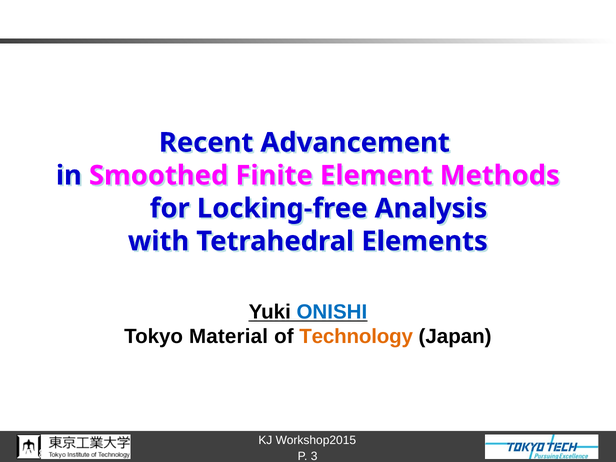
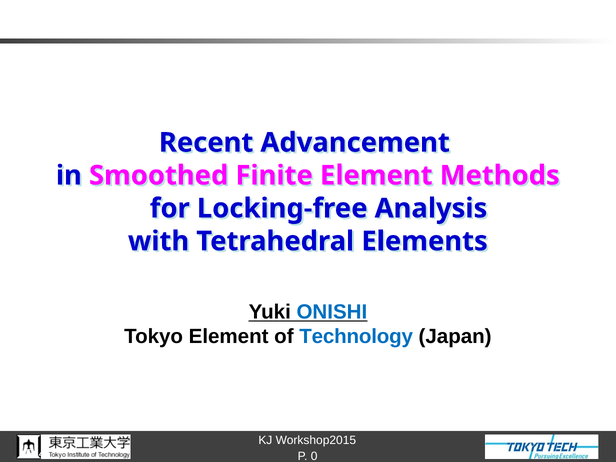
Tokyo Material: Material -> Element (229, 337)
Technology colour: orange -> blue (356, 337)
8: 8 -> 4 (42, 454)
3: 3 -> 0 (314, 456)
